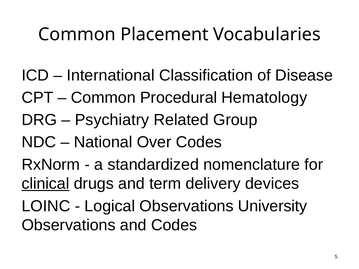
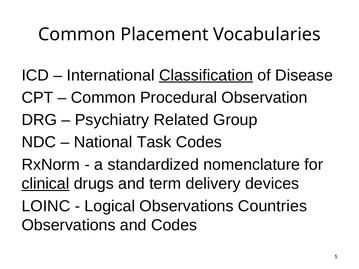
Classification underline: none -> present (206, 75)
Hematology: Hematology -> Observation (264, 98)
Over: Over -> Task (154, 142)
University: University -> Countries (272, 206)
